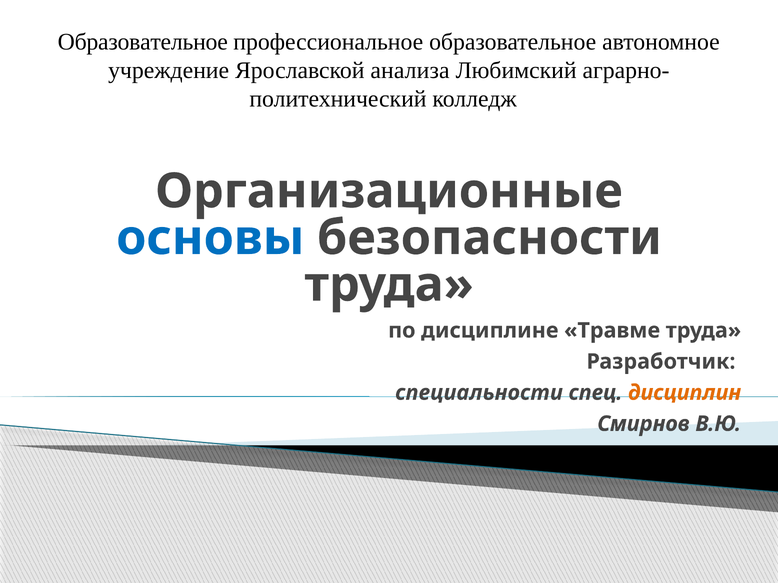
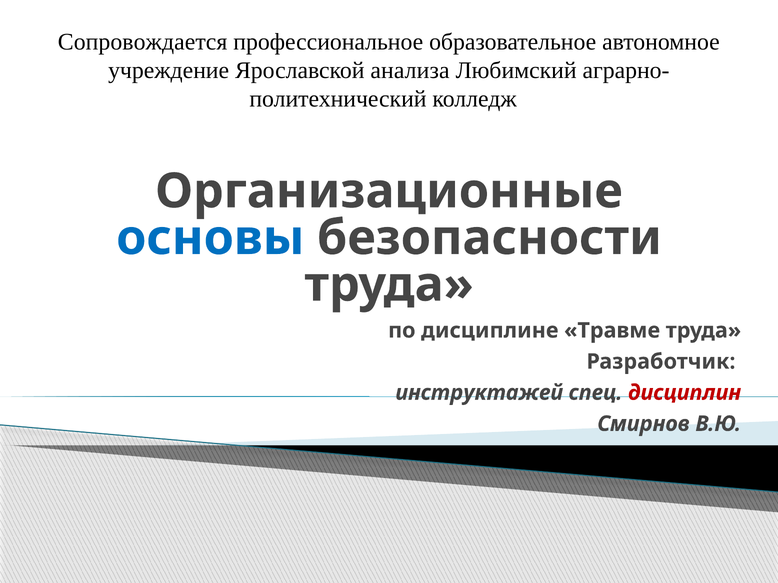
Образовательное: Образовательное -> Сопровождается (143, 42)
специальности: специальности -> инструктажей (479, 393)
дисциплин colour: orange -> red (685, 393)
